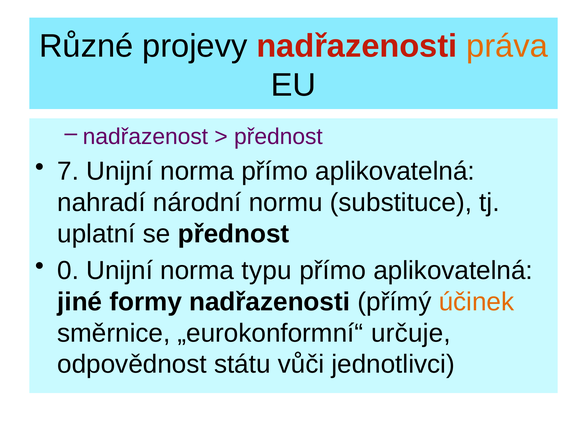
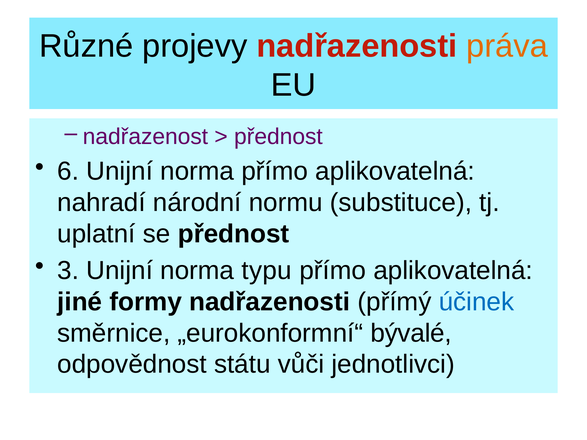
7: 7 -> 6 (68, 171)
0: 0 -> 3 (68, 271)
účinek colour: orange -> blue (476, 302)
určuje: určuje -> bývalé (411, 333)
